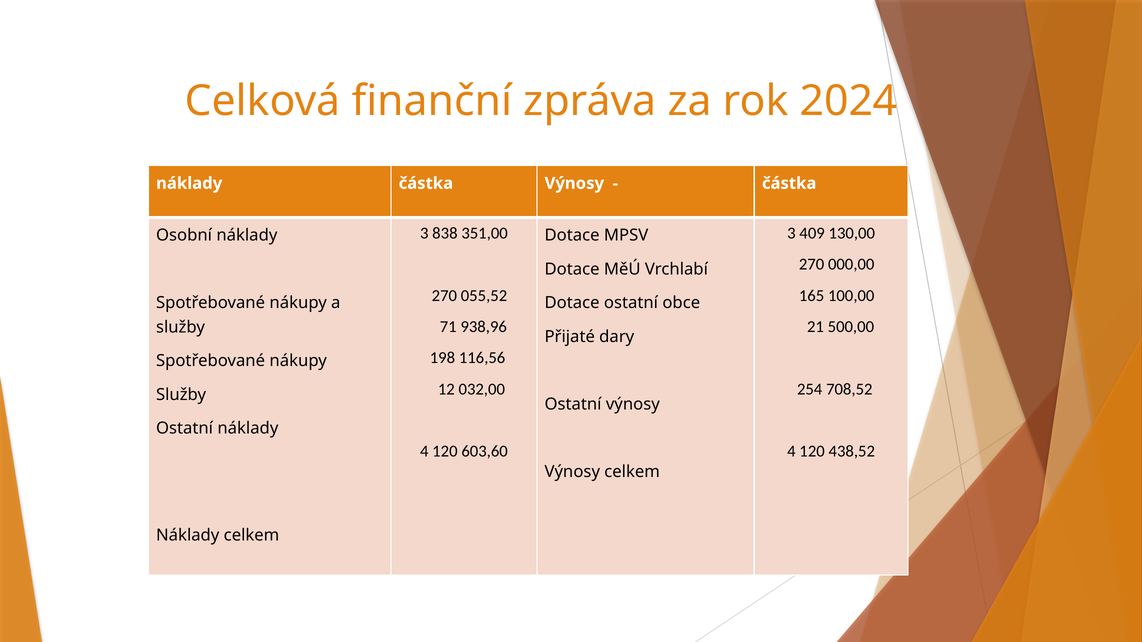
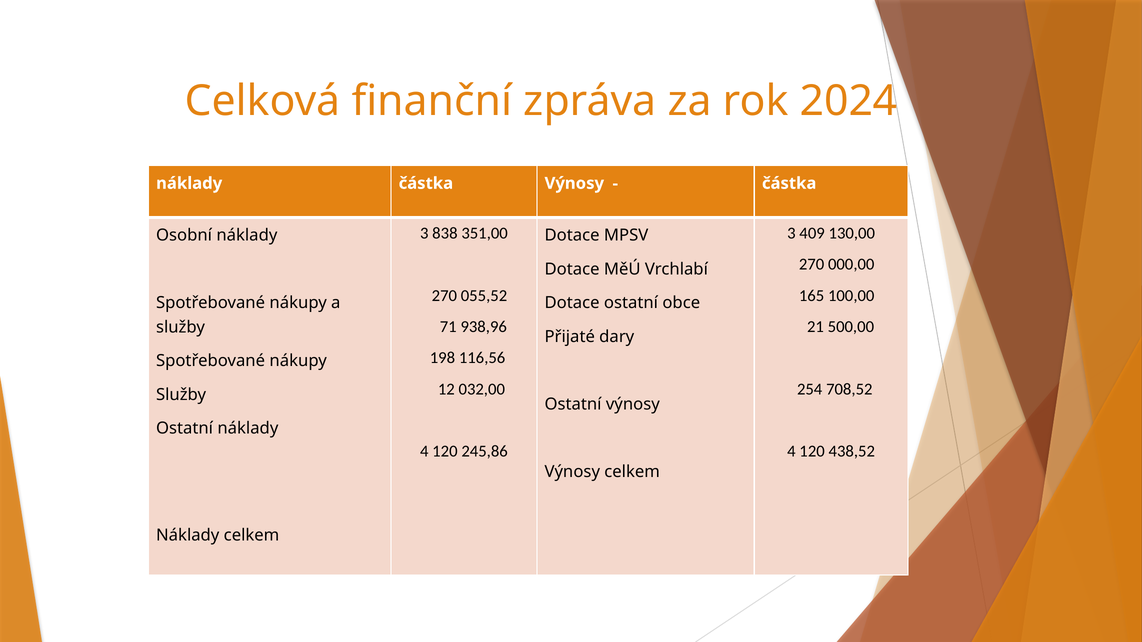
603,60: 603,60 -> 245,86 (485, 452)
